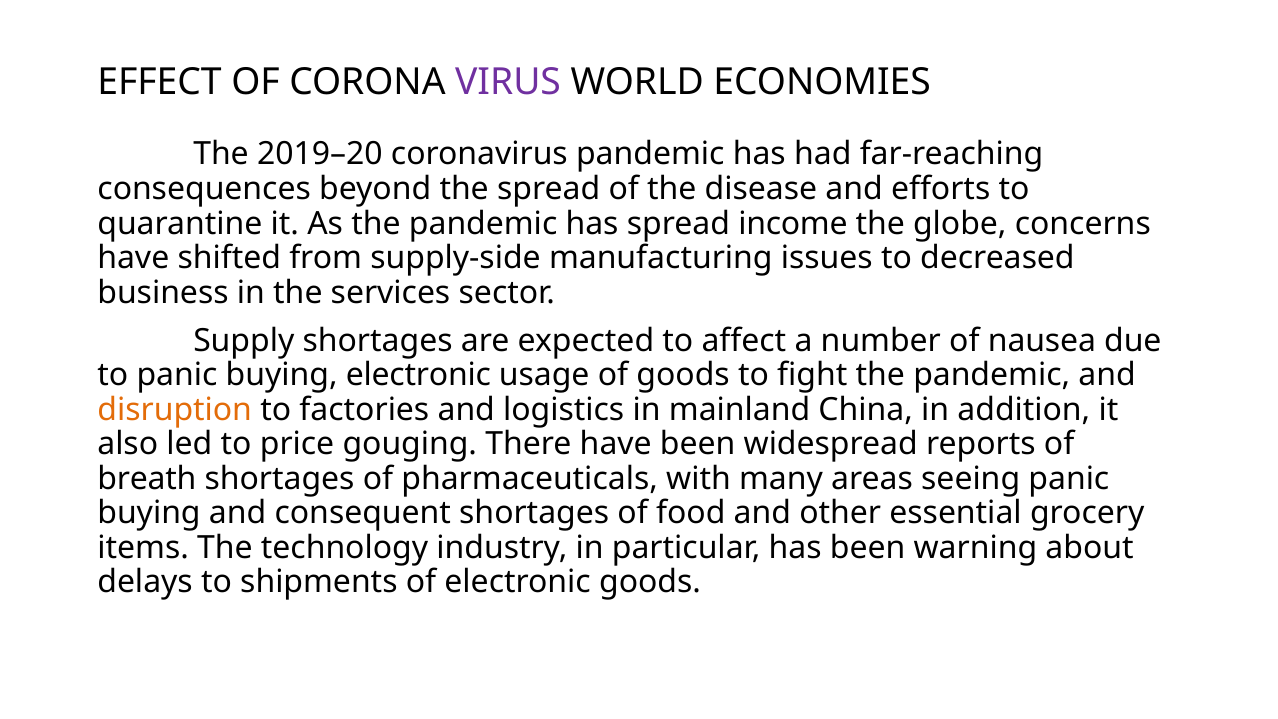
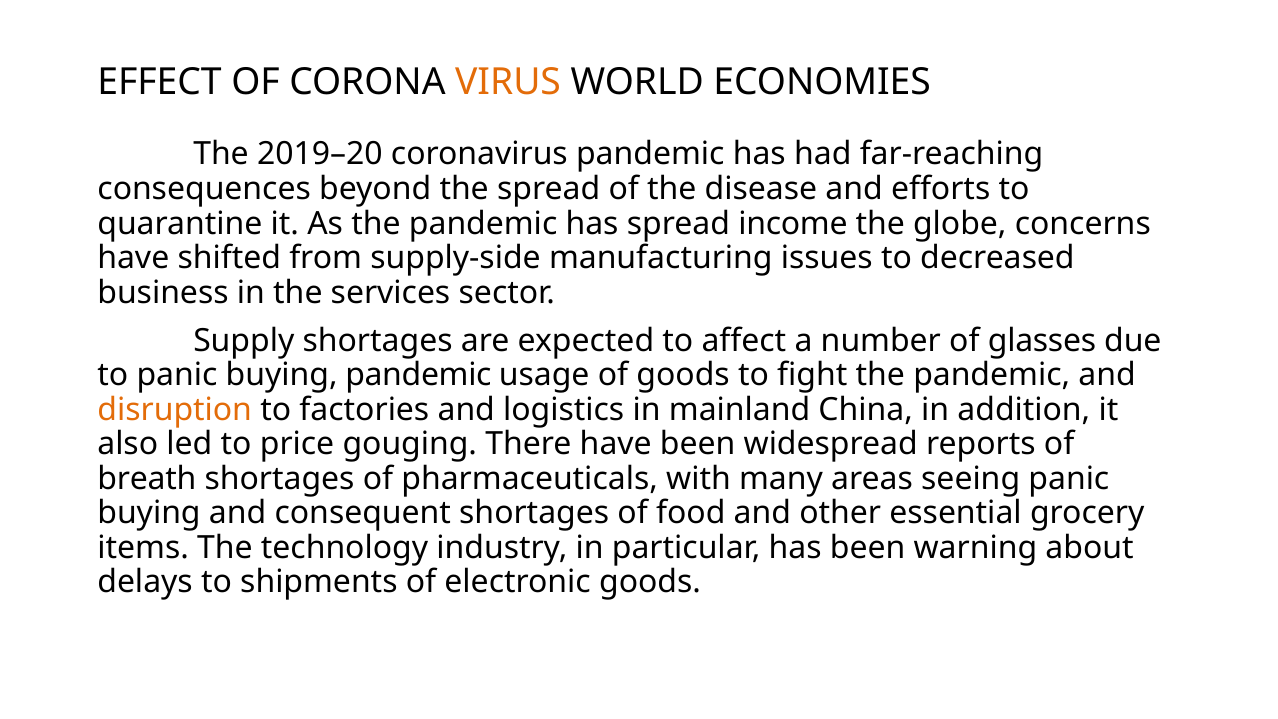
VIRUS colour: purple -> orange (508, 82)
nausea: nausea -> glasses (1042, 341)
buying electronic: electronic -> pandemic (418, 375)
